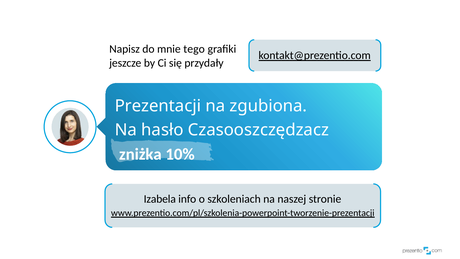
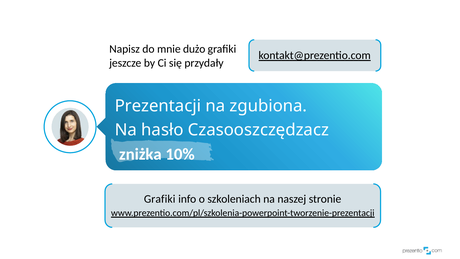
tego: tego -> dużo (194, 49)
Izabela: Izabela -> Grafiki (160, 199)
